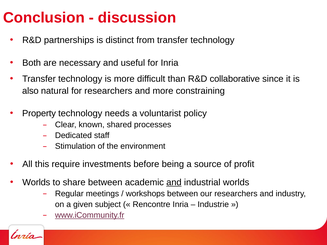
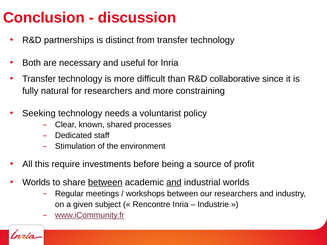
also: also -> fully (30, 91)
Property: Property -> Seeking (39, 114)
between underline: none -> present (105, 182)
